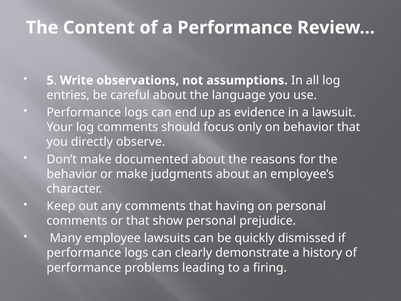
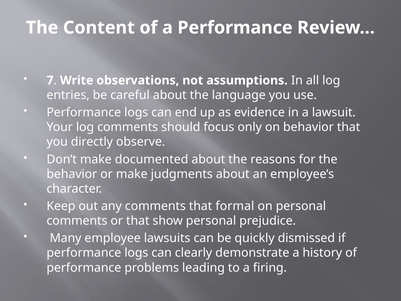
5: 5 -> 7 (50, 80)
having: having -> formal (235, 206)
